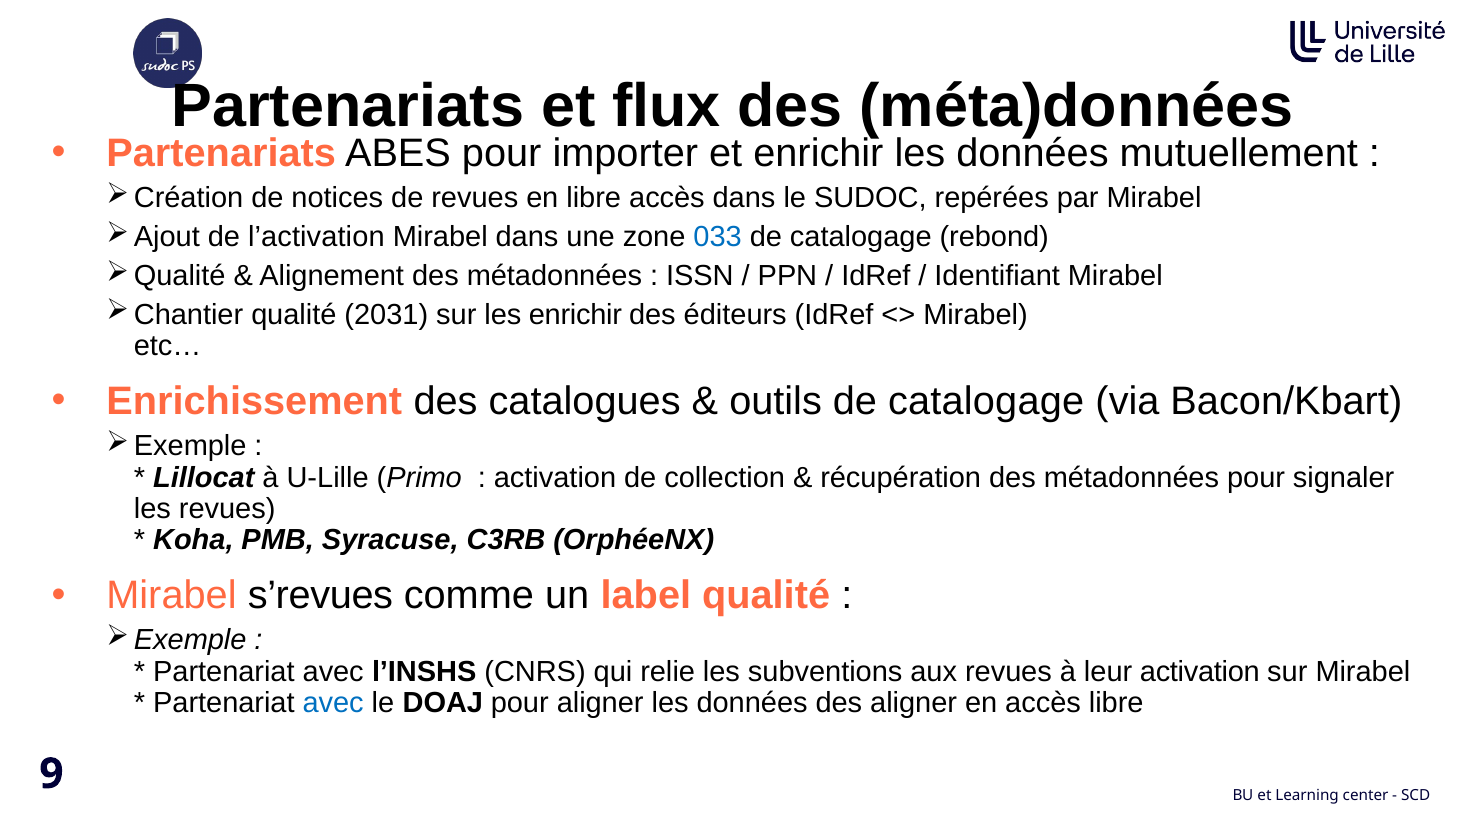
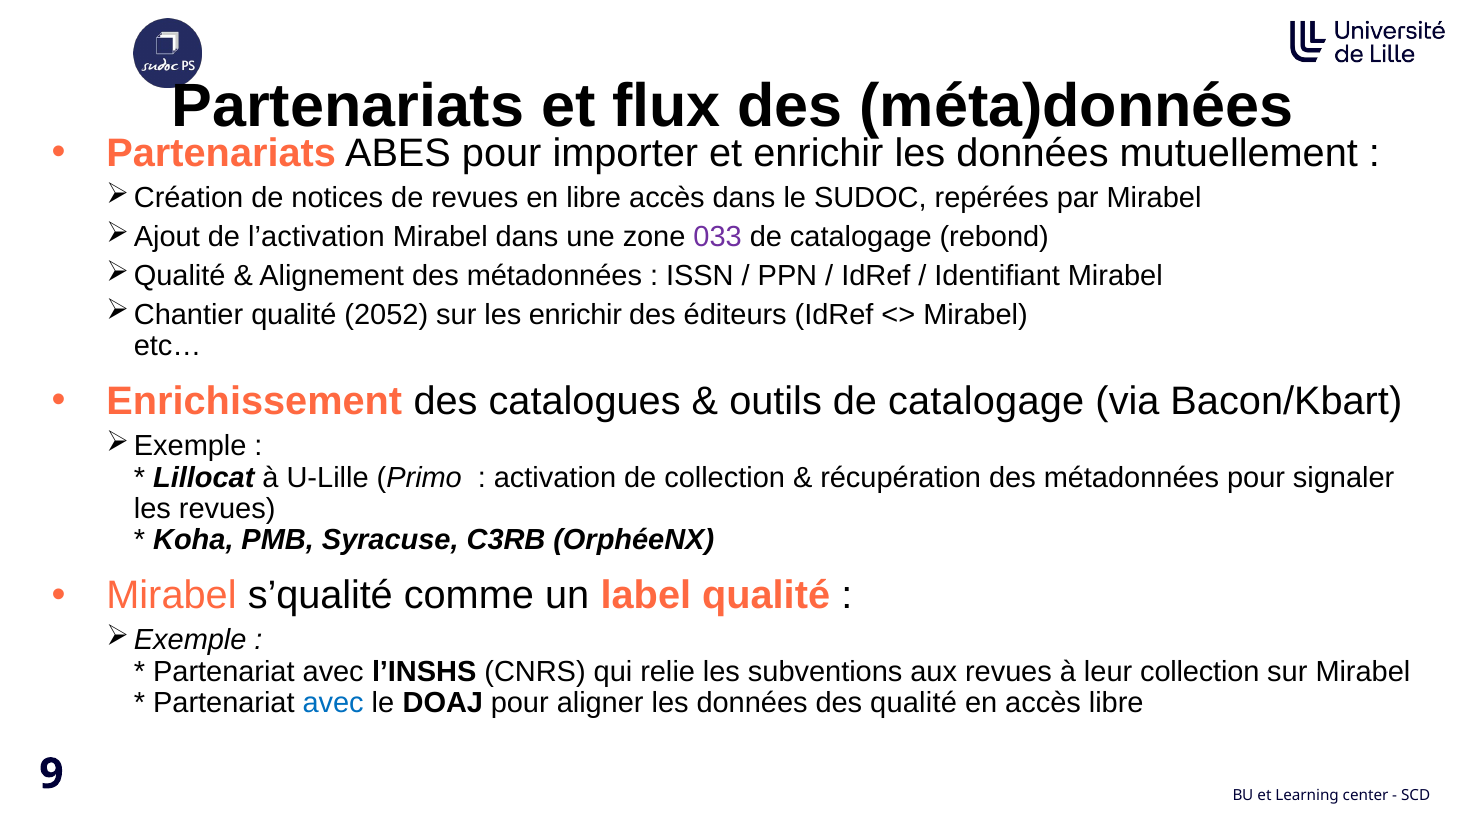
033 colour: blue -> purple (718, 237)
2031: 2031 -> 2052 (386, 315)
s’revues: s’revues -> s’qualité (320, 595)
leur activation: activation -> collection (1200, 671)
des aligner: aligner -> qualité (914, 703)
